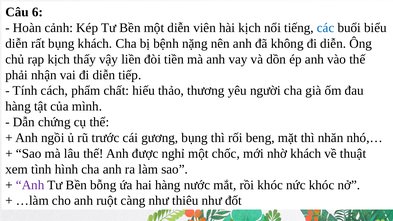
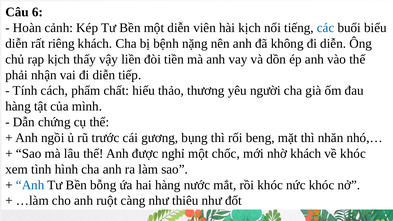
rất bụng: bụng -> riêng (61, 44)
về thuật: thuật -> khóc (353, 154)
Anh colour: purple -> blue (30, 185)
